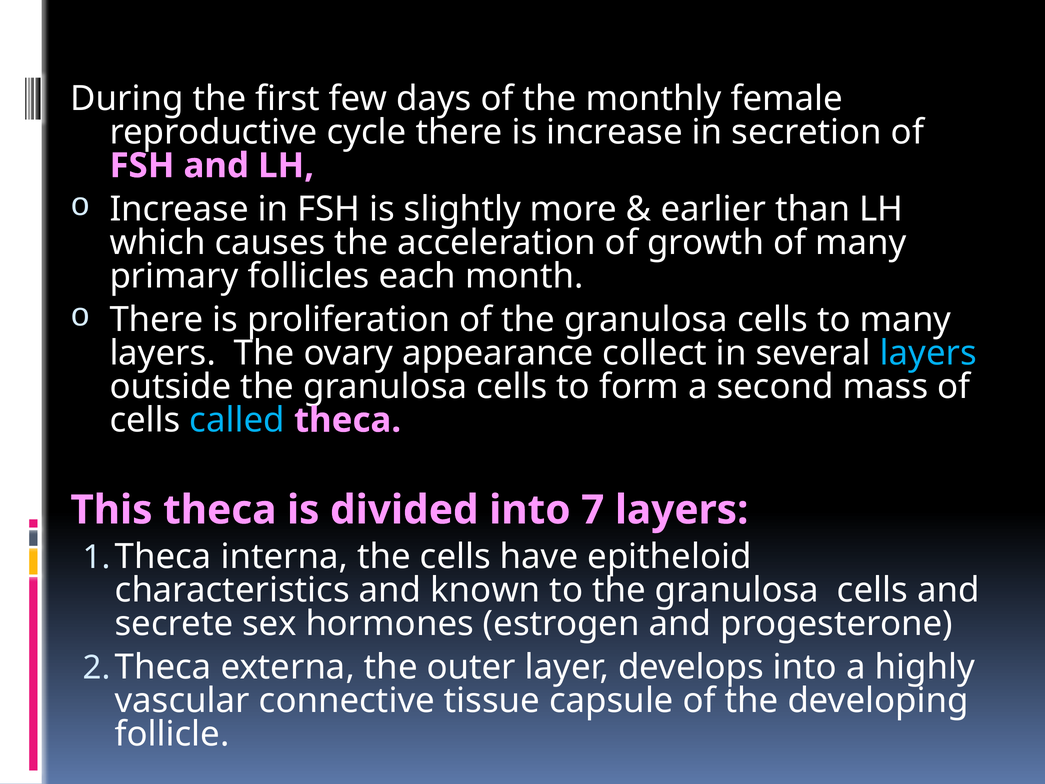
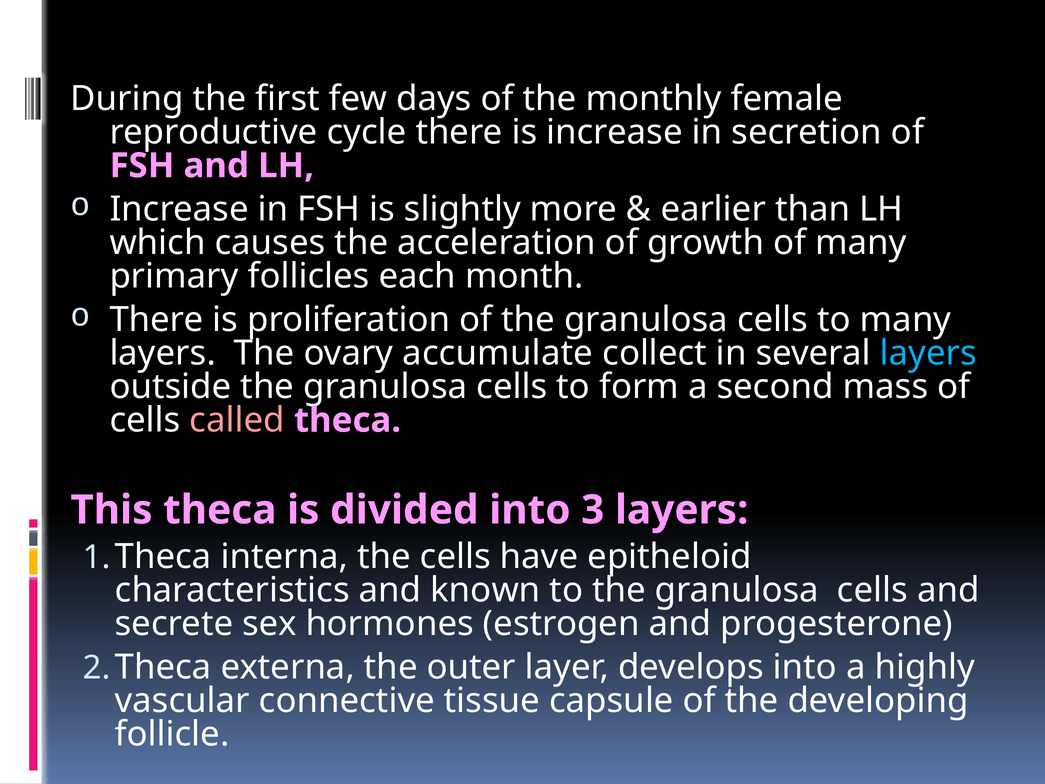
appearance: appearance -> accumulate (498, 353)
called colour: light blue -> pink (237, 420)
7: 7 -> 3 (593, 510)
